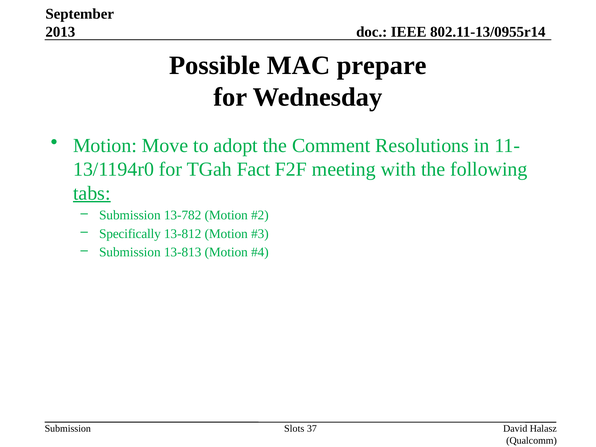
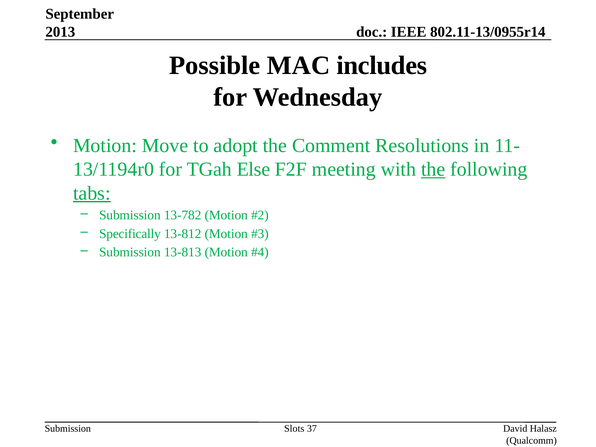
prepare: prepare -> includes (382, 65)
Fact: Fact -> Else (254, 169)
the underline: none -> present (433, 169)
